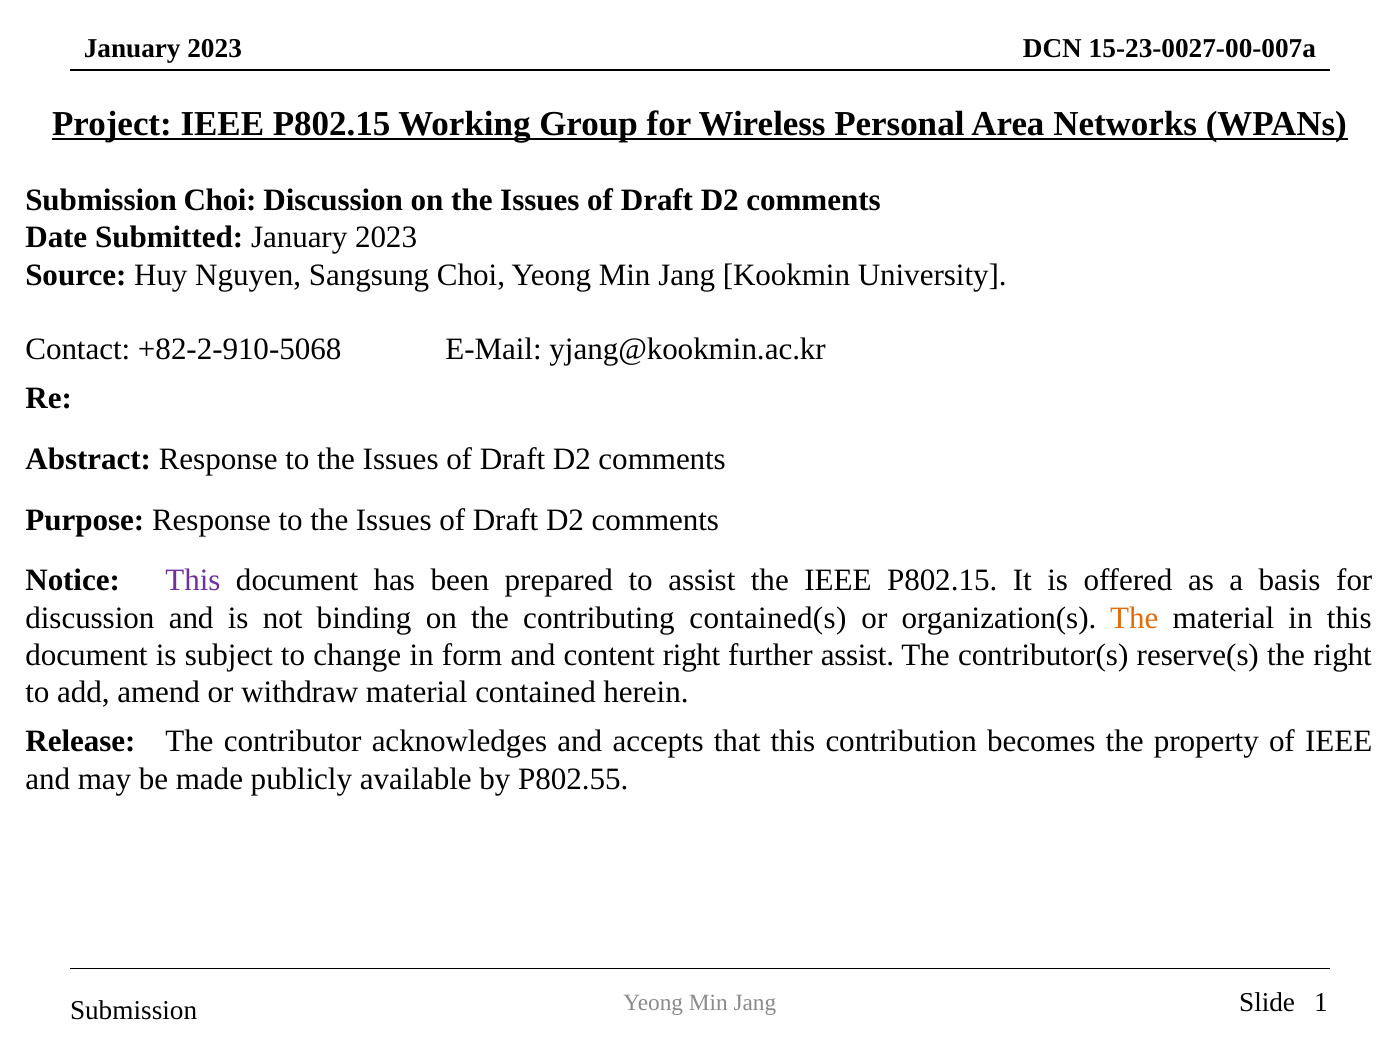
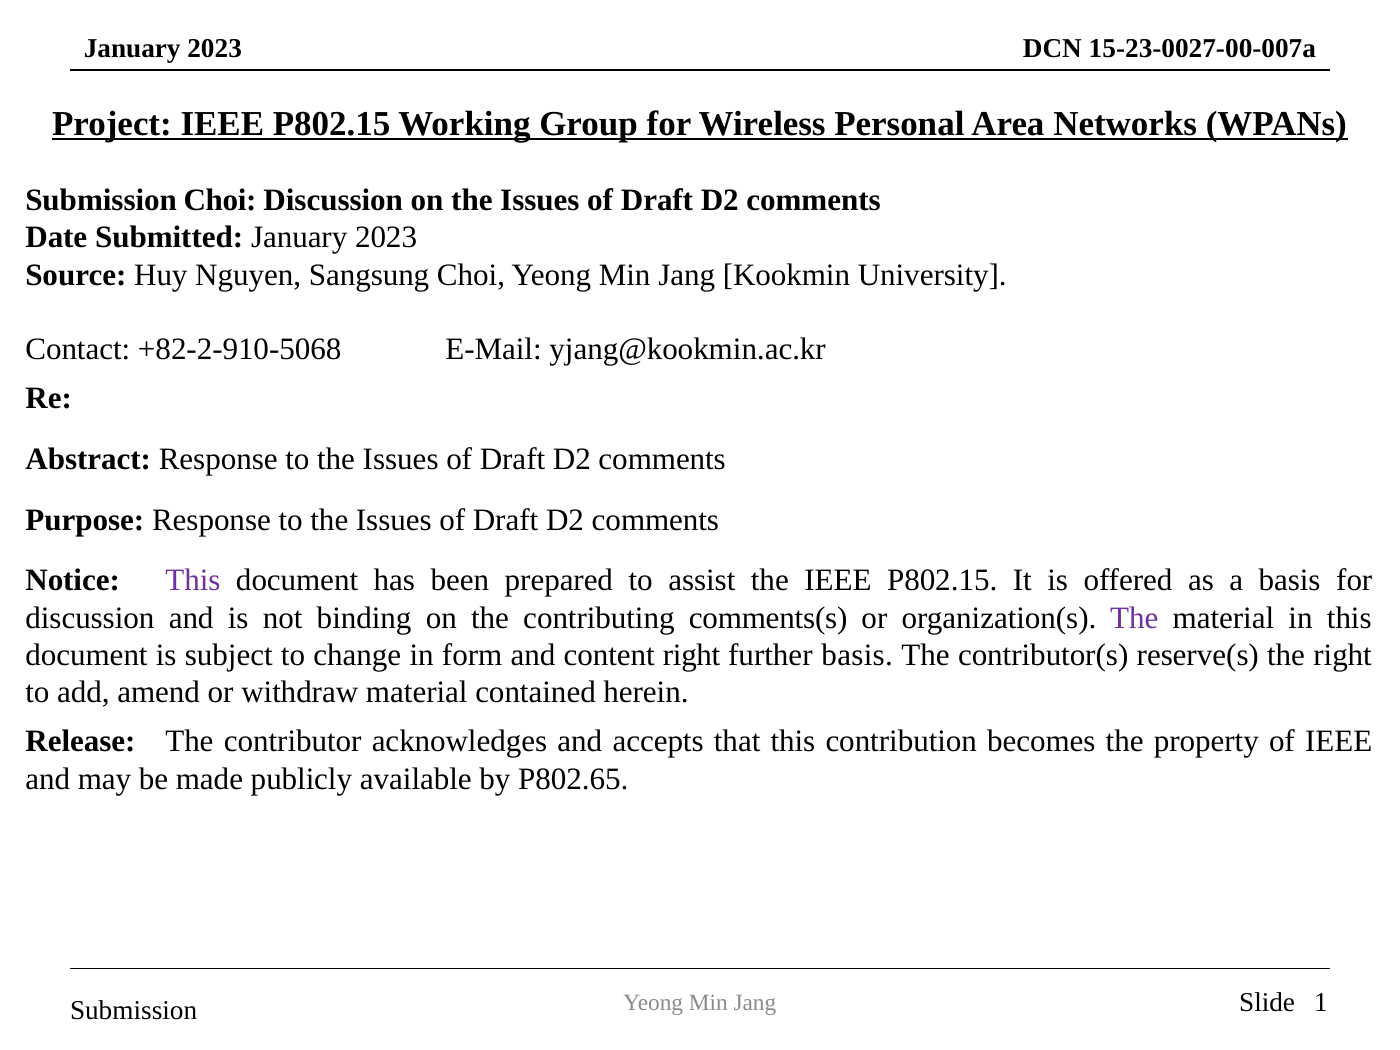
contained(s: contained(s -> comments(s (768, 618)
The colour: orange -> purple (1134, 618)
further assist: assist -> basis (857, 655)
P802.55: P802.55 -> P802.65 (573, 779)
